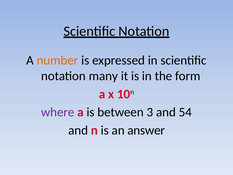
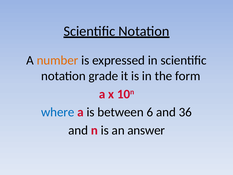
many: many -> grade (103, 76)
where colour: purple -> blue (58, 112)
3: 3 -> 6 (150, 112)
54: 54 -> 36 (185, 112)
